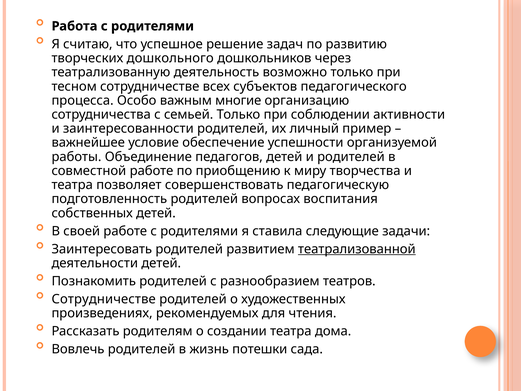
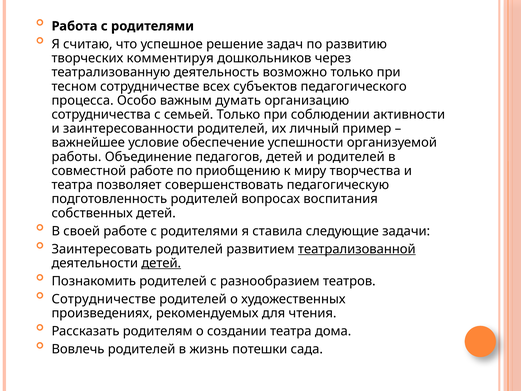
дошкольного: дошкольного -> комментируя (170, 58)
многие: многие -> думать (238, 100)
детей underline: none -> present (161, 263)
